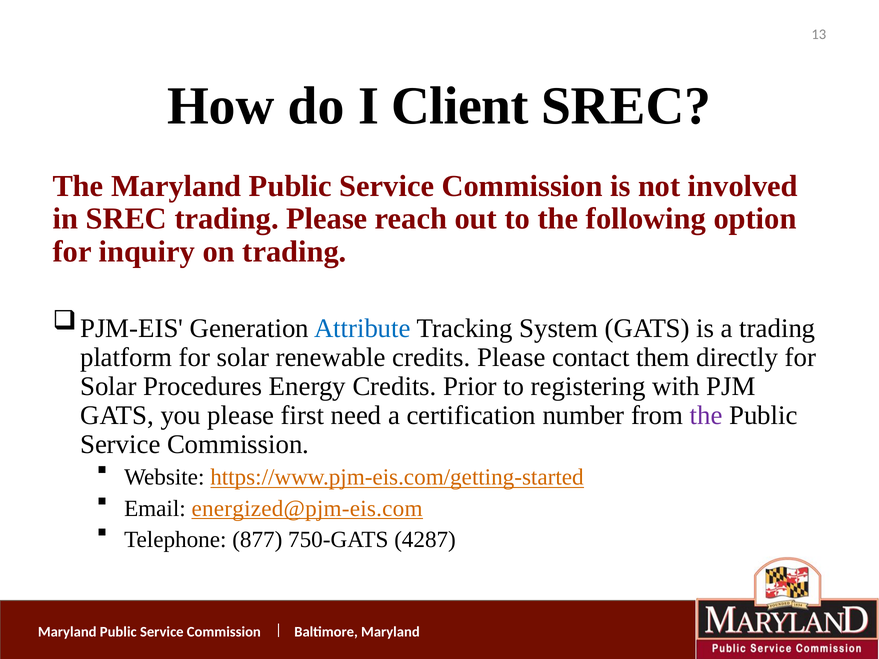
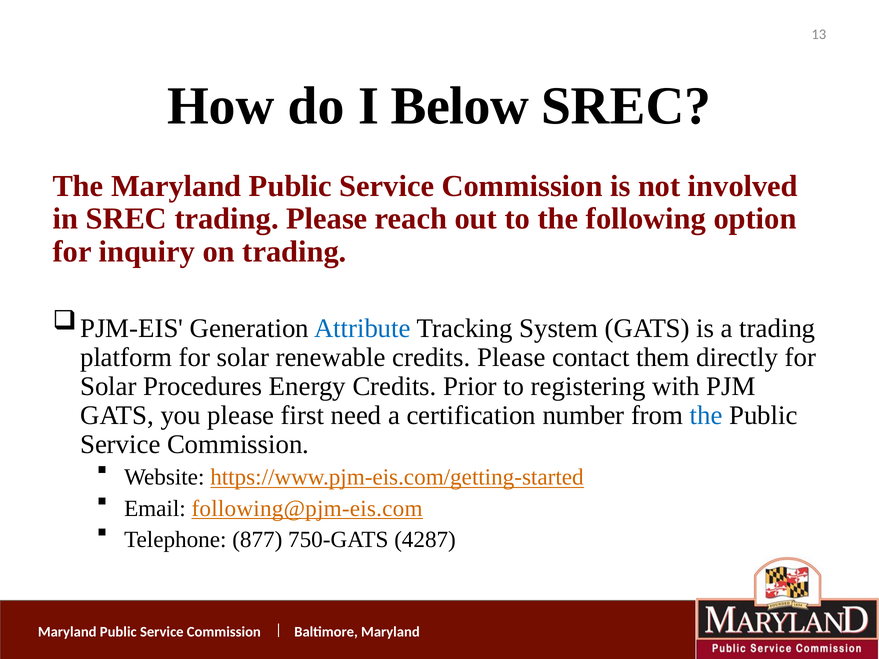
Client: Client -> Below (460, 106)
the colour: purple -> blue (706, 416)
energized@pjm-eis.com: energized@pjm-eis.com -> following@pjm-eis.com (307, 509)
